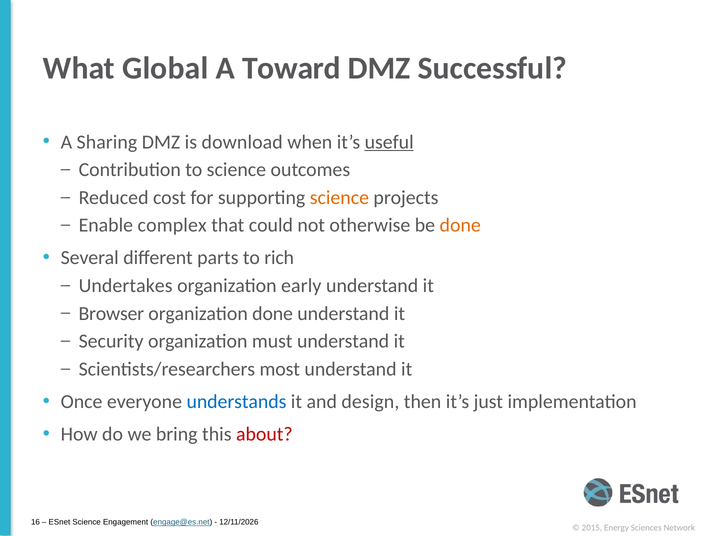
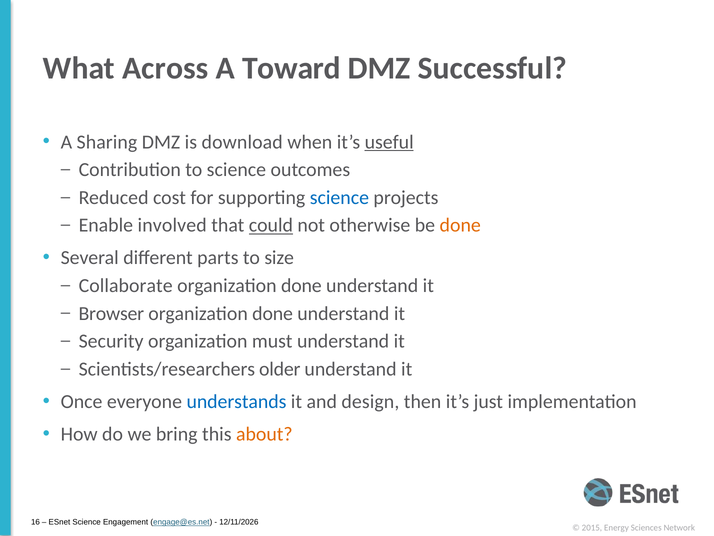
Global: Global -> Across (165, 68)
science colour: orange -> blue (339, 197)
complex: complex -> involved (172, 225)
could underline: none -> present (271, 225)
rich: rich -> size (279, 258)
Undertakes: Undertakes -> Collaborate (126, 285)
early: early -> done (301, 285)
most: most -> older (280, 369)
about colour: red -> orange (264, 434)
